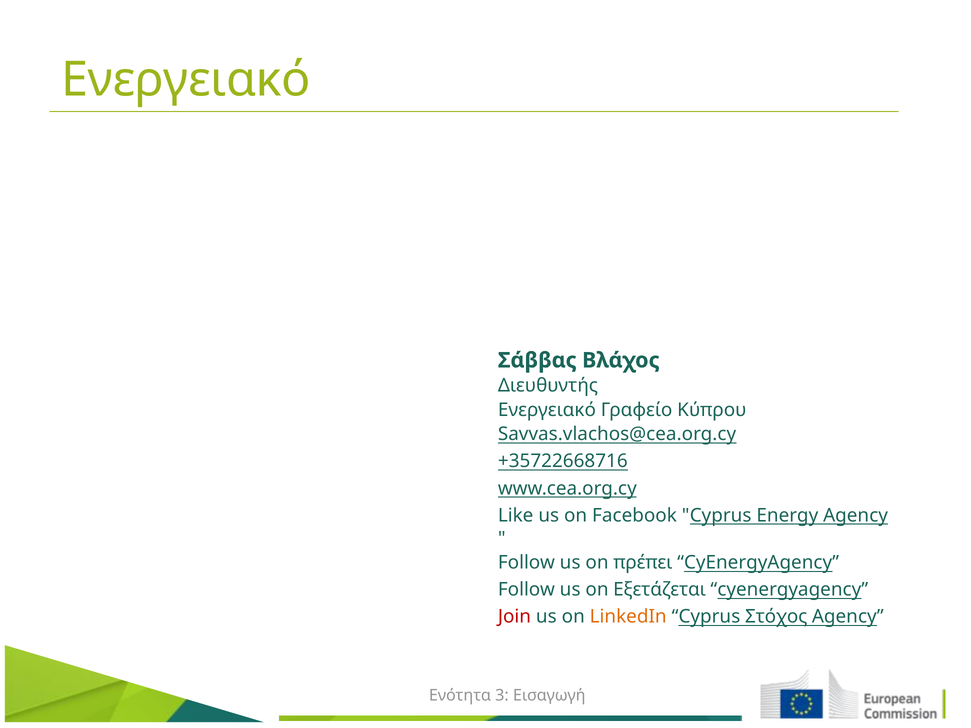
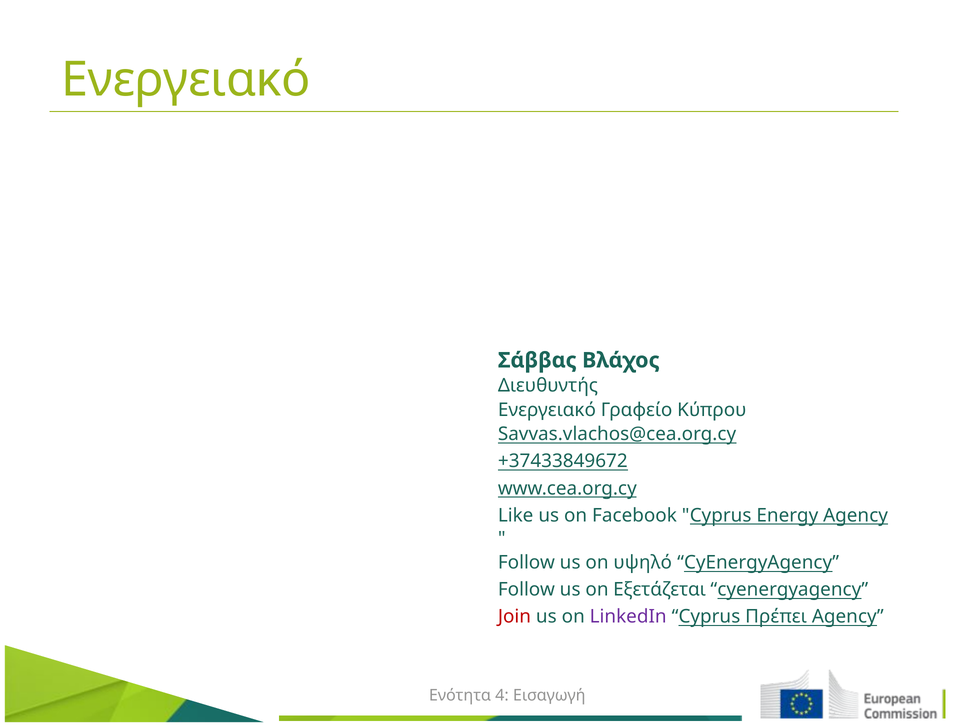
+35722668716: +35722668716 -> +37433849672 (563, 461)
πρέπει: πρέπει -> υψηλό (643, 563)
LinkedIn colour: orange -> purple (628, 617)
Στόχος: Στόχος -> Πρέπει (776, 617)
3: 3 -> 4 (502, 695)
